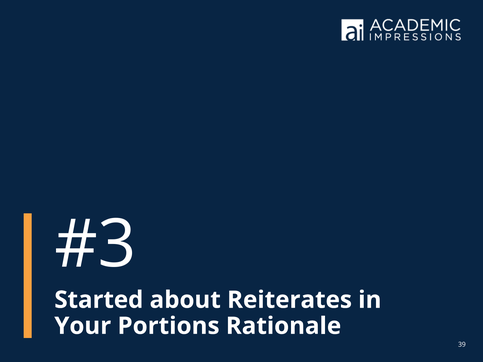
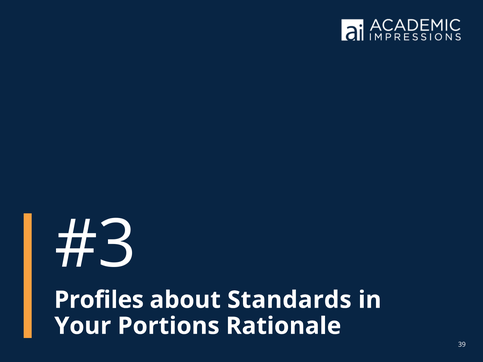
Started: Started -> Profiles (99, 300)
Reiterates: Reiterates -> Standards (289, 300)
